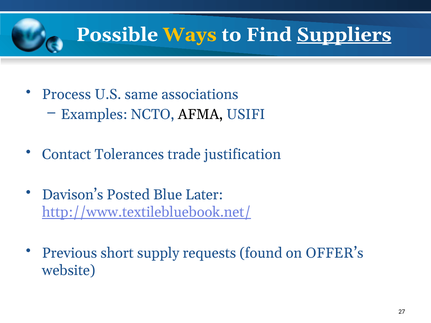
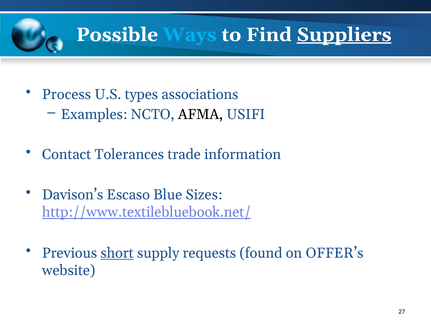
Ways colour: yellow -> light blue (190, 35)
same: same -> types (141, 94)
justification: justification -> information (243, 155)
Posted: Posted -> Escaso (128, 195)
Later: Later -> Sizes (204, 195)
short underline: none -> present (117, 253)
